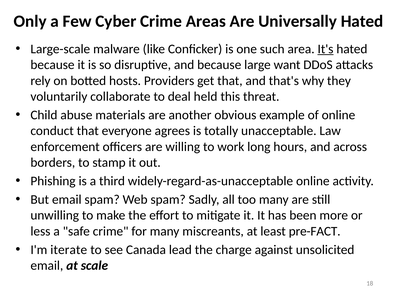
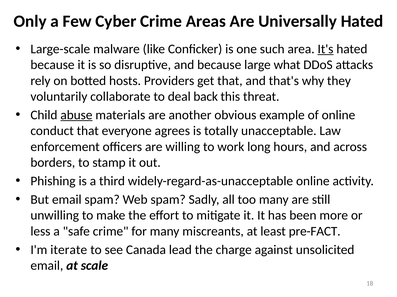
want: want -> what (287, 65)
held: held -> back (206, 97)
abuse underline: none -> present (76, 115)
